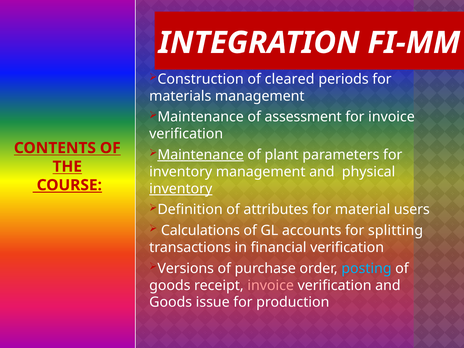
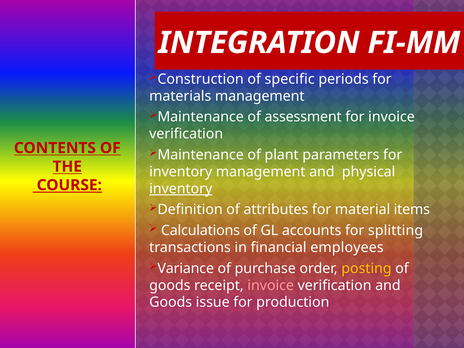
cleared: cleared -> specific (290, 79)
Maintenance underline: present -> none (201, 155)
users: users -> items (412, 210)
financial verification: verification -> employees (347, 247)
Versions: Versions -> Variance (186, 268)
posting colour: light blue -> yellow (366, 268)
